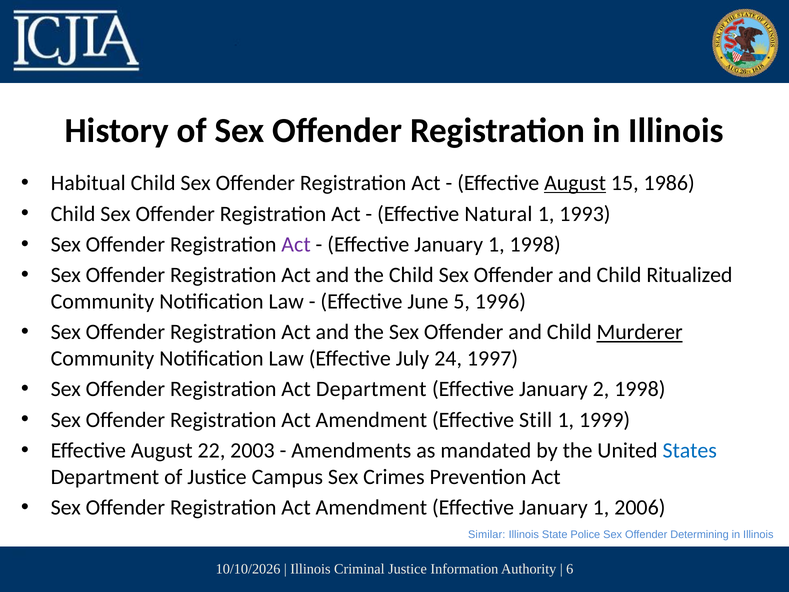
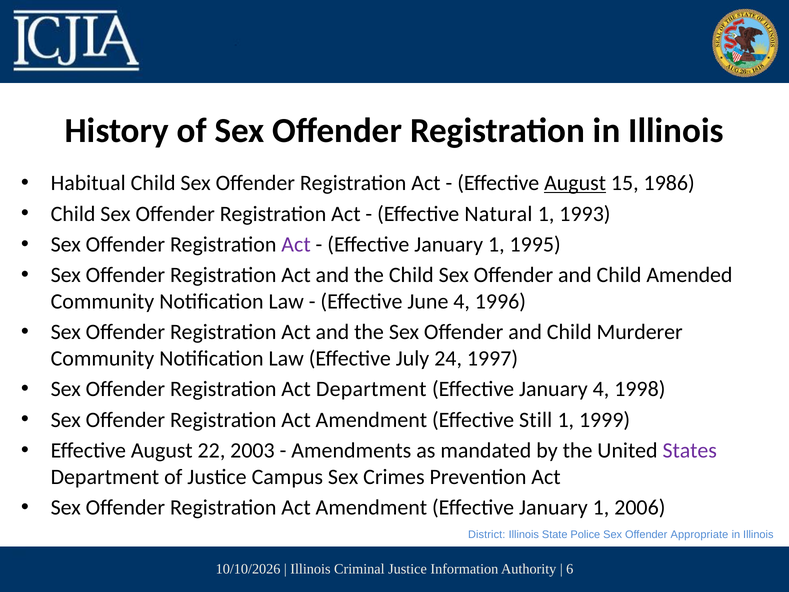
1 1998: 1998 -> 1995 (535, 244)
Ritualized: Ritualized -> Amended (689, 275)
June 5: 5 -> 4 (462, 301)
Murderer underline: present -> none (640, 332)
January 2: 2 -> 4 (601, 389)
States colour: blue -> purple (690, 450)
Similar: Similar -> District (487, 534)
Determining: Determining -> Appropriate (699, 534)
